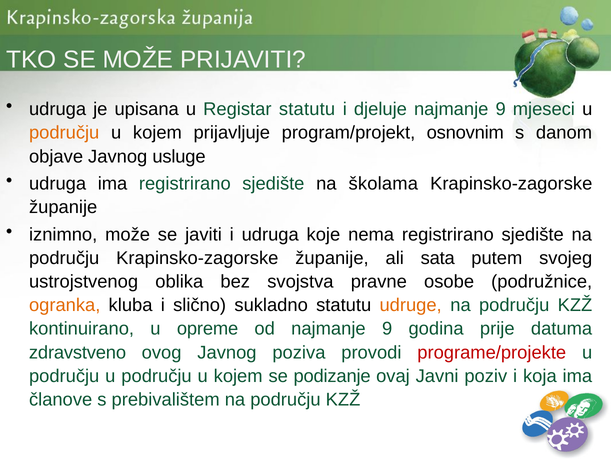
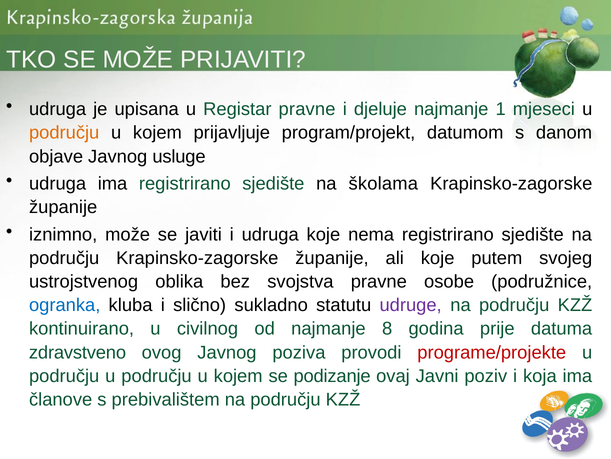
Registar statutu: statutu -> pravne (307, 109)
djeluje najmanje 9: 9 -> 1 (501, 109)
osnovnim: osnovnim -> datumom (465, 133)
ali sata: sata -> koje (438, 258)
ogranka colour: orange -> blue (65, 305)
udruge colour: orange -> purple (411, 305)
opreme: opreme -> civilnog (208, 329)
od najmanje 9: 9 -> 8 (387, 329)
